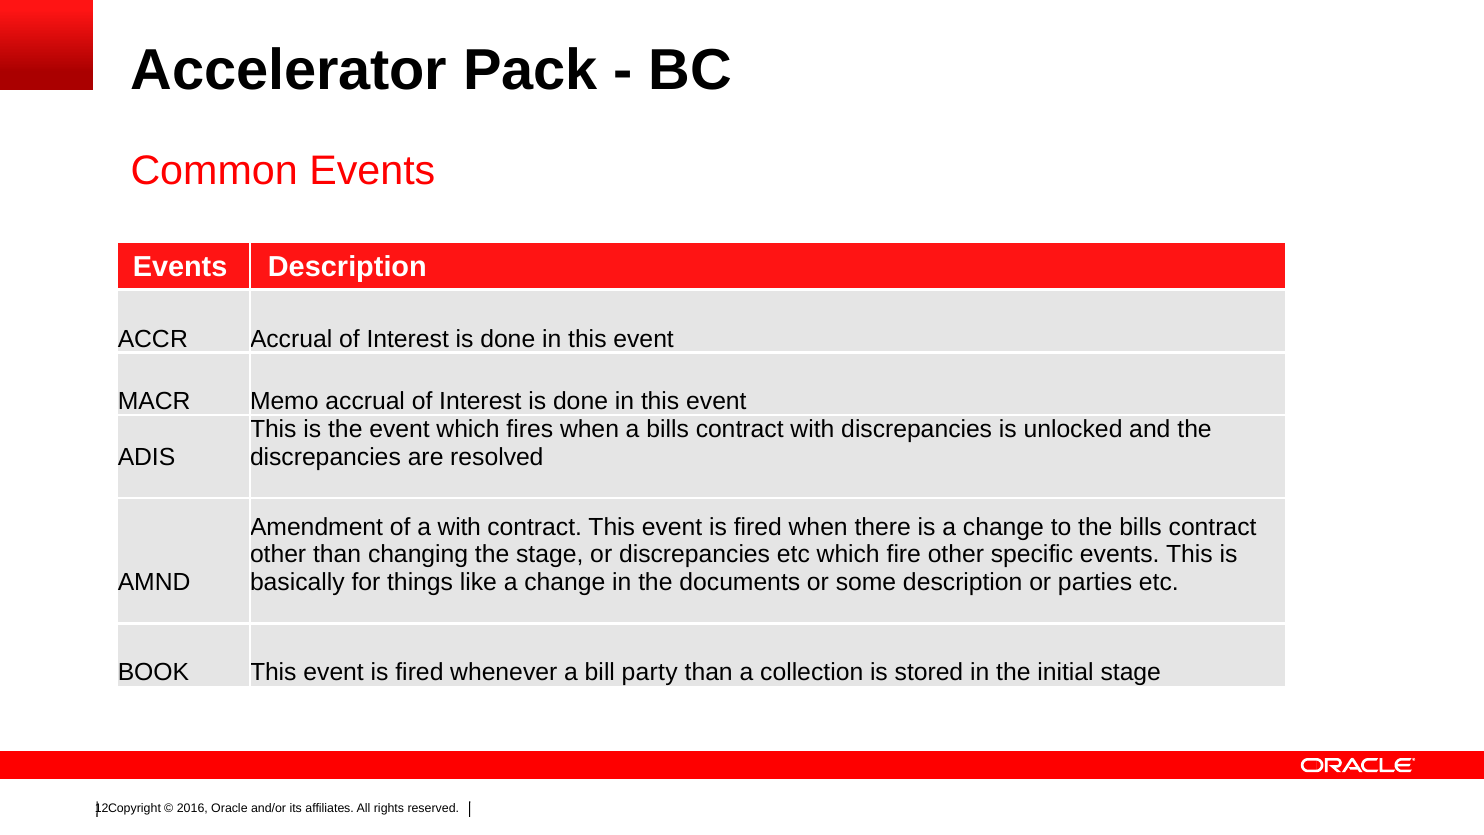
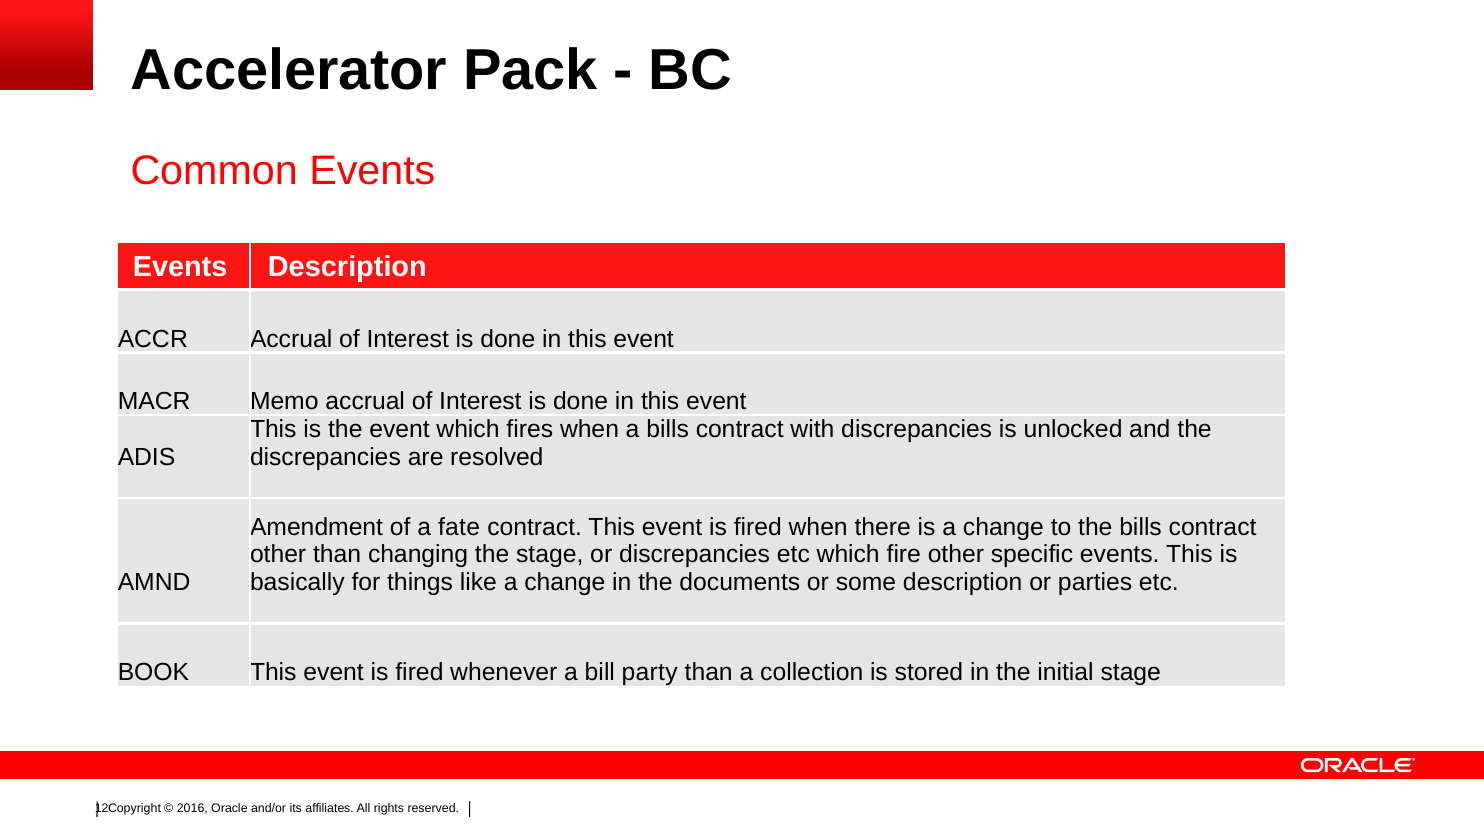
a with: with -> fate (459, 527)
